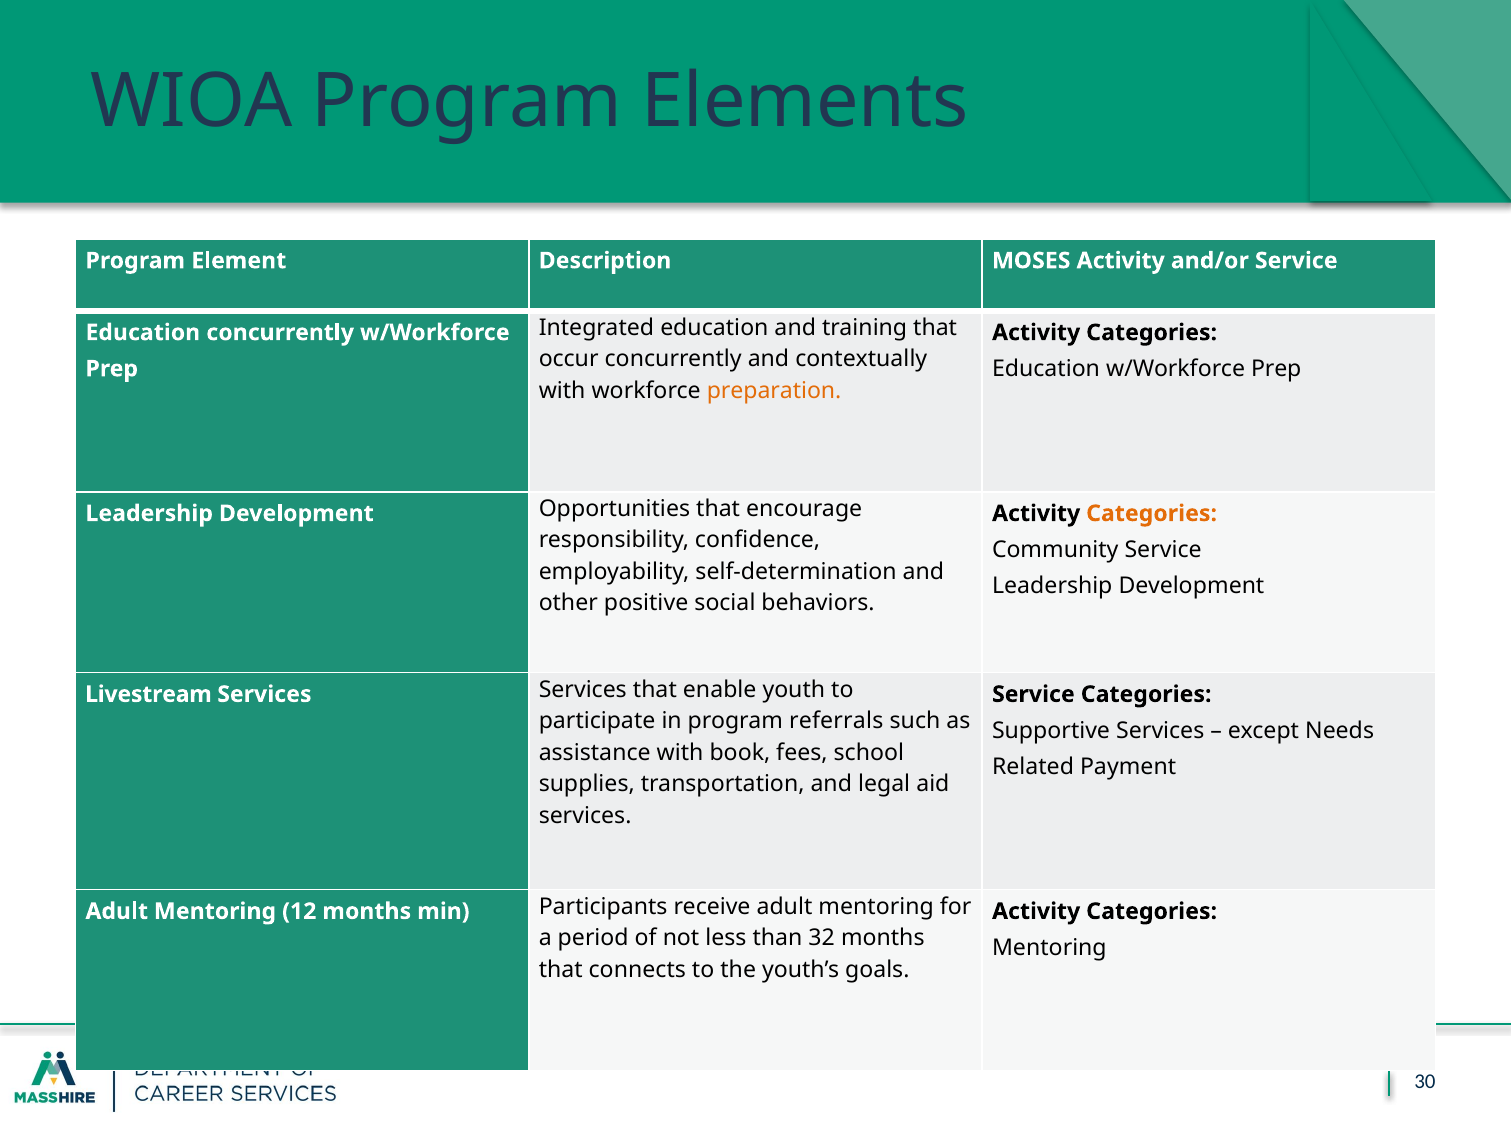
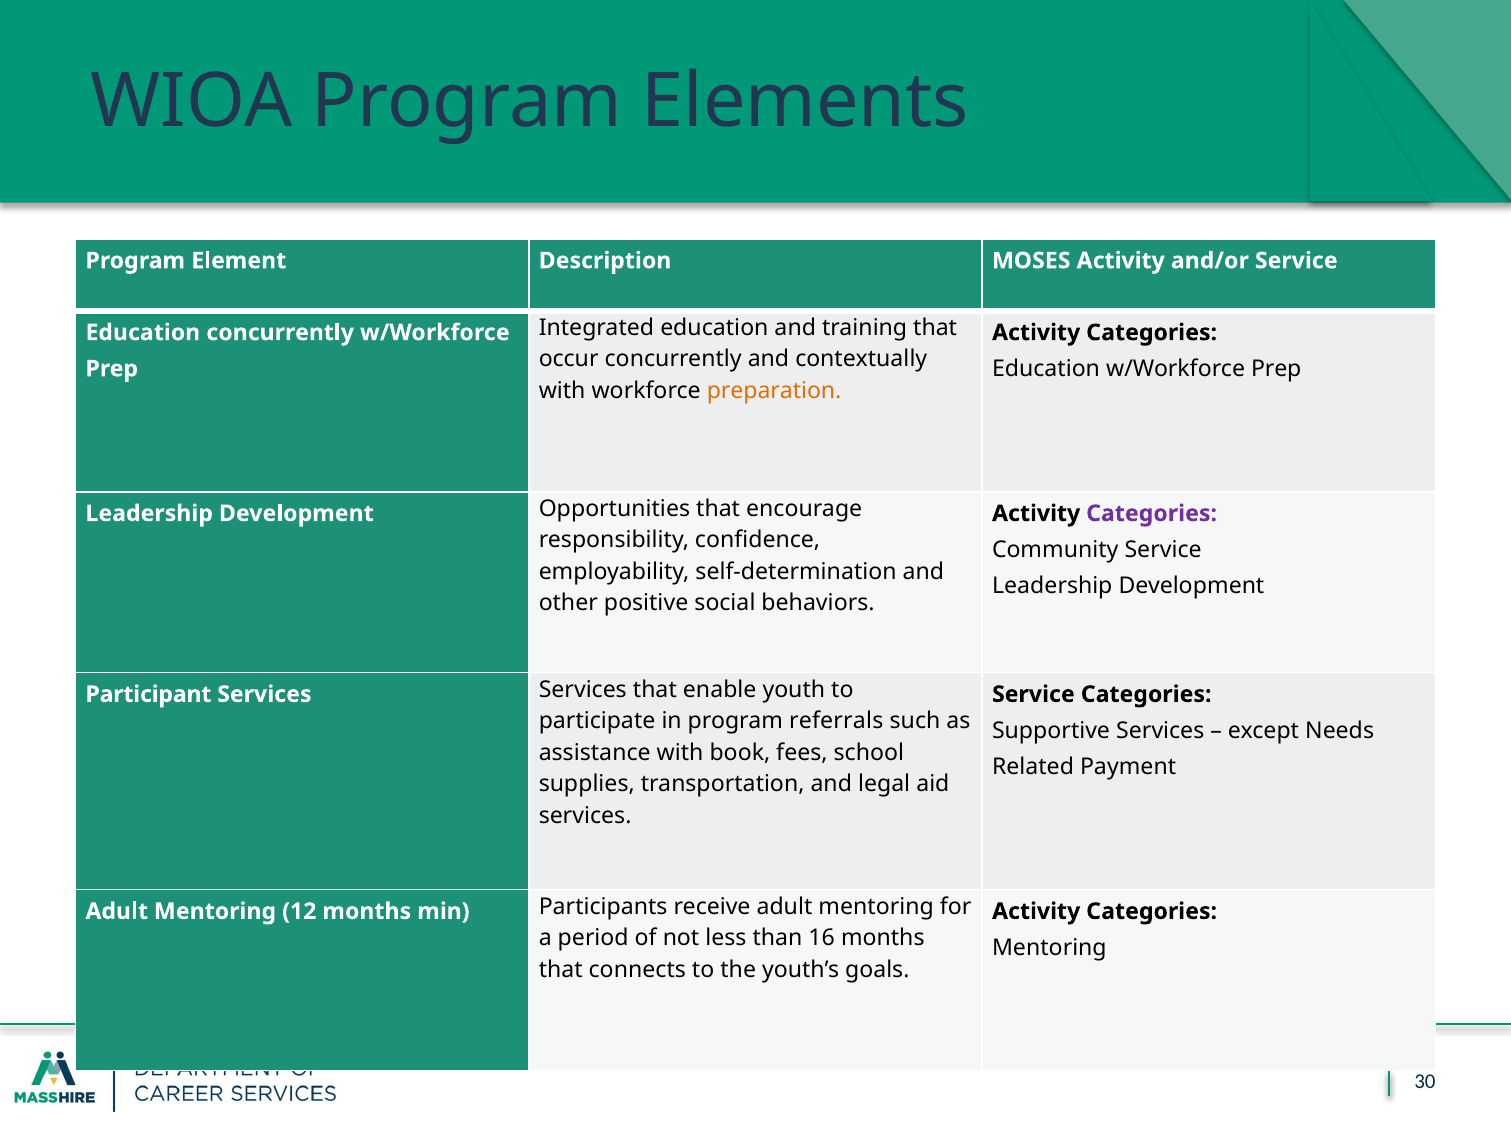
Categories colour: orange -> purple (1152, 514)
Livestream: Livestream -> Participant (148, 694)
32: 32 -> 16 (822, 938)
